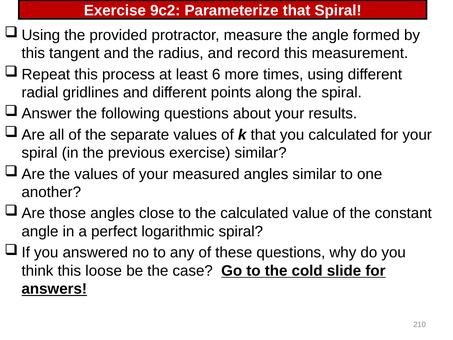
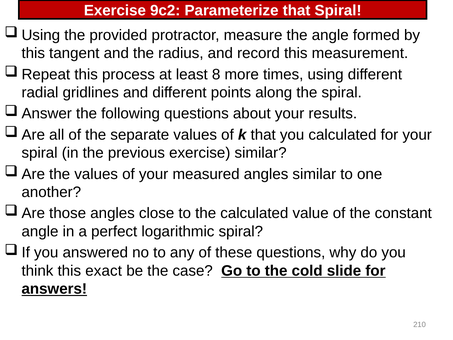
6: 6 -> 8 (216, 74)
loose: loose -> exact (104, 271)
